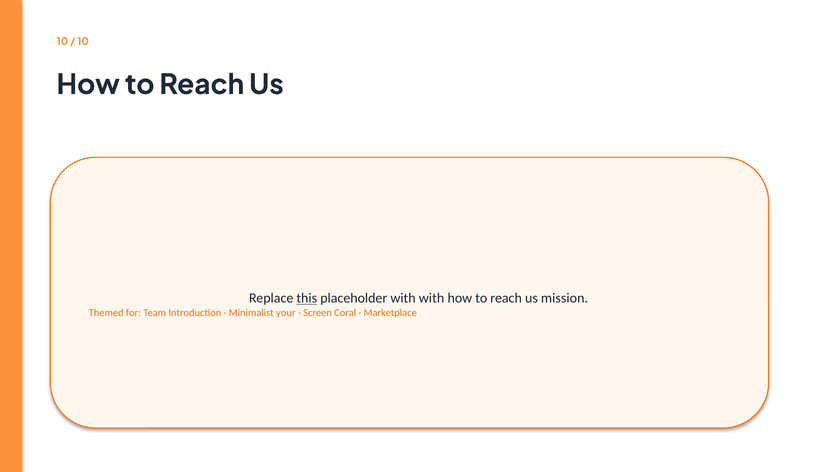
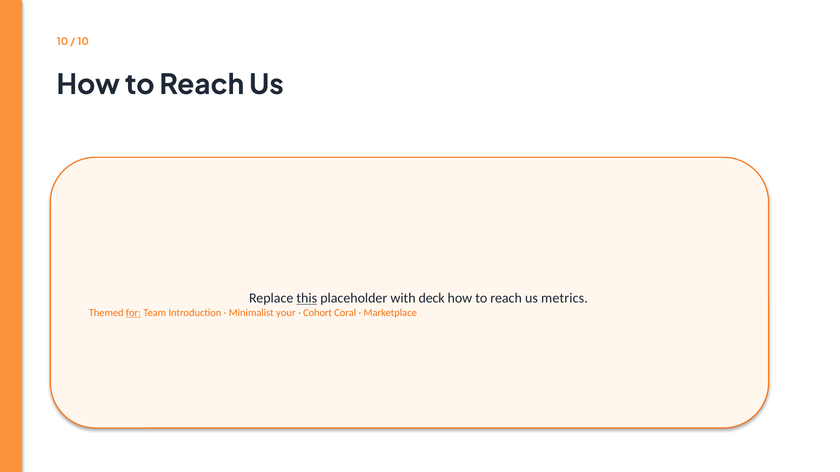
with with: with -> deck (432, 299)
mission: mission -> metrics (564, 299)
for underline: none -> present (133, 313)
Screen: Screen -> Cohort (318, 313)
